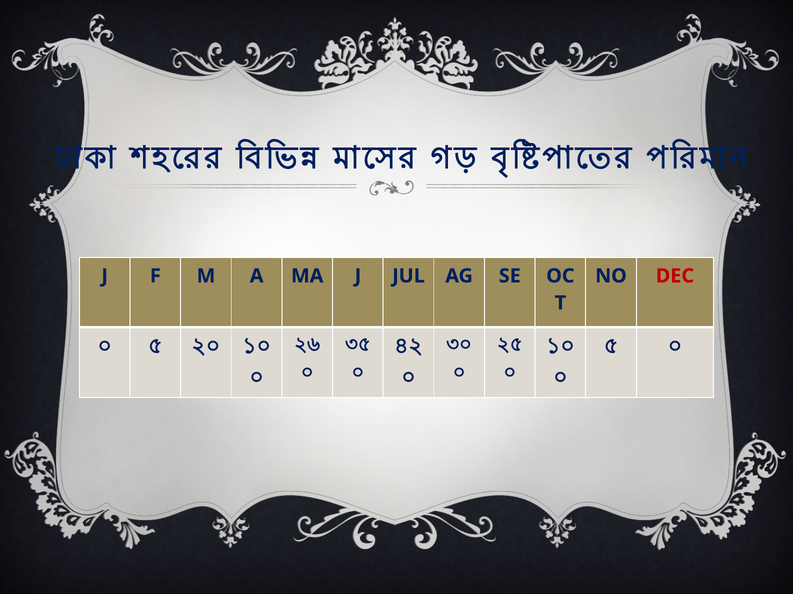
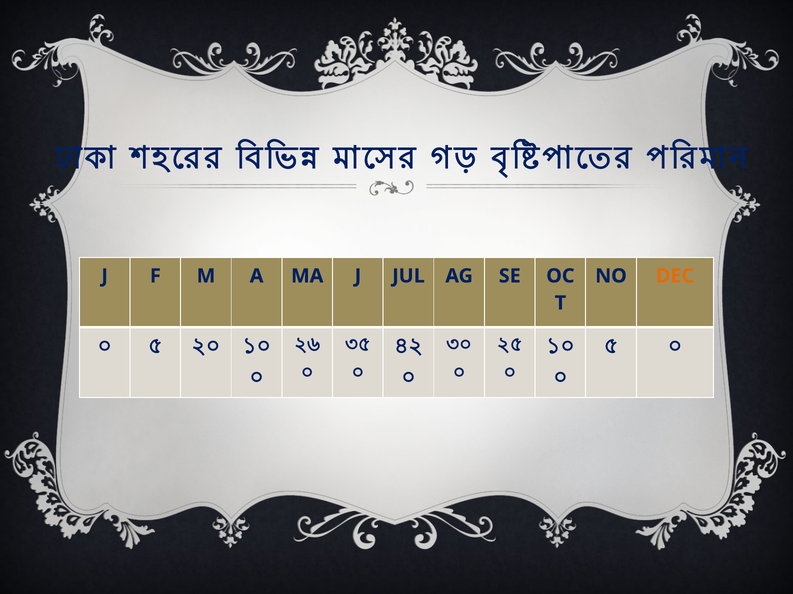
DEC colour: red -> orange (675, 276)
